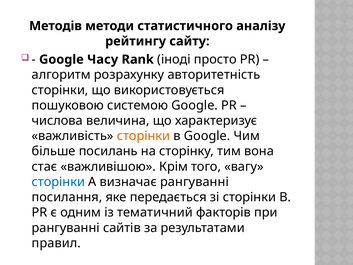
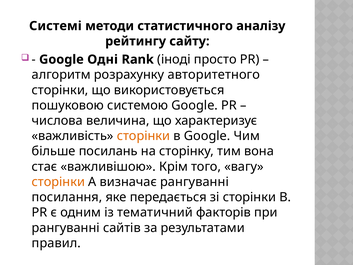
Методів: Методів -> Системі (55, 26)
Часу: Часу -> Одні (103, 59)
авторитетність: авторитетність -> авторитетного (214, 75)
сторінки colour: blue -> orange (58, 182)
